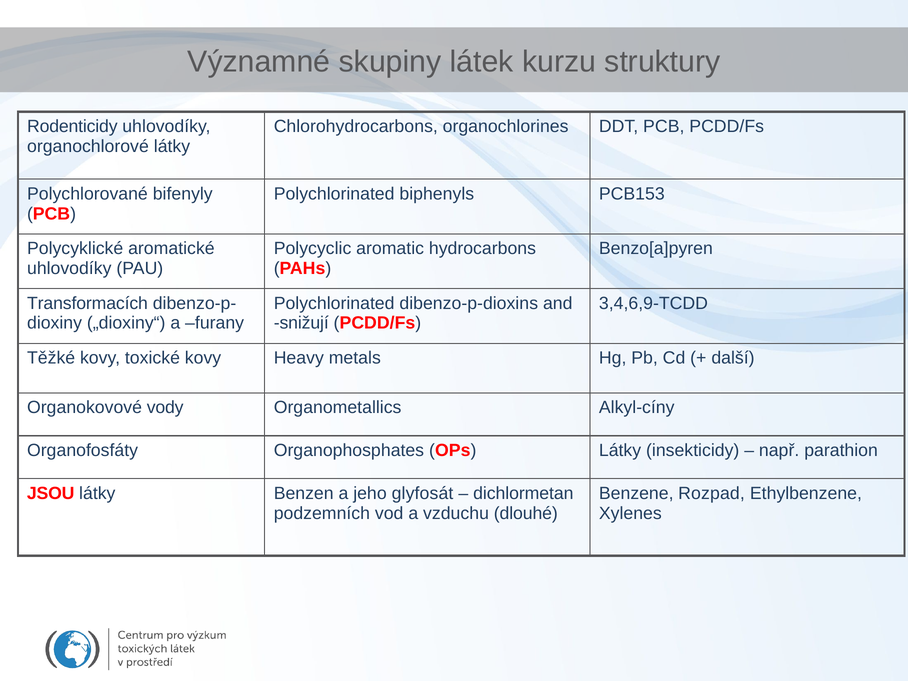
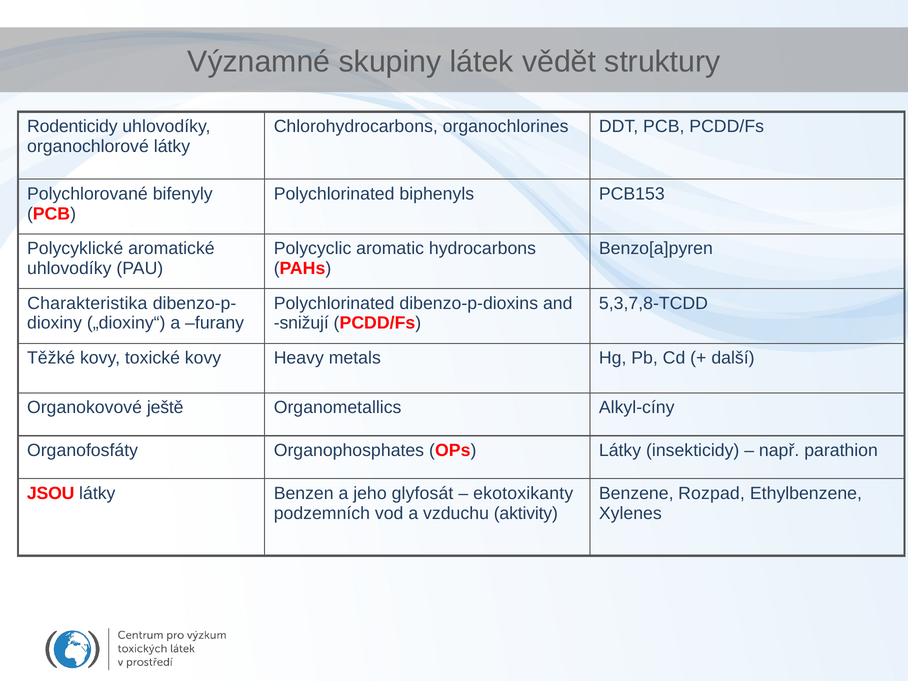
kurzu: kurzu -> vědět (559, 62)
Transformacích: Transformacích -> Charakteristika (87, 303)
3,4,6,9-TCDD: 3,4,6,9-TCDD -> 5,3,7,8-TCDD (653, 303)
vody: vody -> ještě (165, 408)
dichlormetan: dichlormetan -> ekotoxikanty (523, 493)
dlouhé: dlouhé -> aktivity (526, 513)
